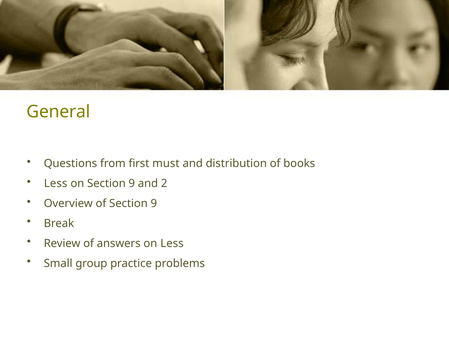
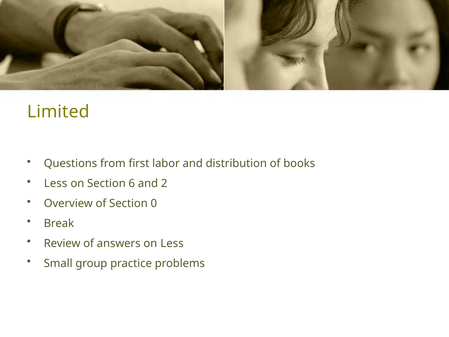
General: General -> Limited (58, 112)
must: must -> labor (166, 163)
on Section 9: 9 -> 6 (132, 183)
of Section 9: 9 -> 0 (154, 203)
